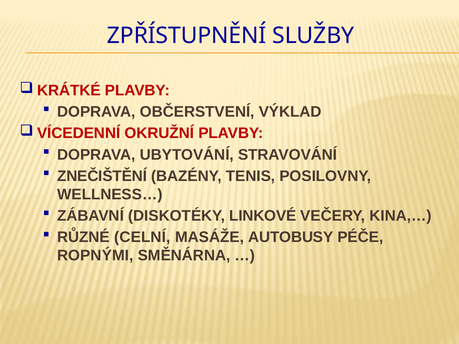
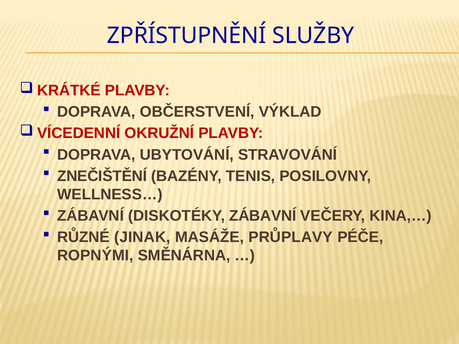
DISKOTÉKY LINKOVÉ: LINKOVÉ -> ZÁBAVNÍ (263, 216)
CELNÍ: CELNÍ -> JINAK (142, 237)
AUTOBUSY: AUTOBUSY -> PRŮPLAVY (291, 237)
